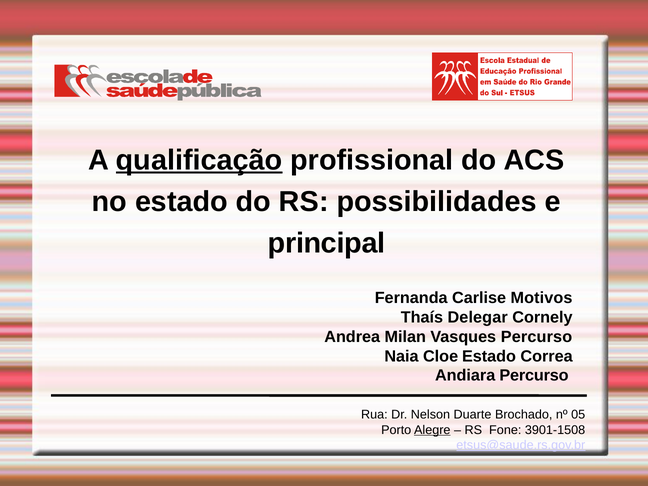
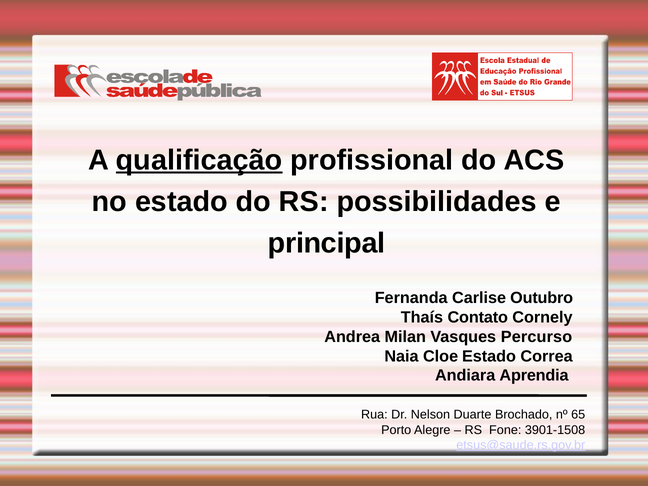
Motivos: Motivos -> Outubro (542, 298)
Delegar: Delegar -> Contato (478, 317)
Andiara Percurso: Percurso -> Aprendia (534, 376)
05: 05 -> 65 (578, 415)
Alegre underline: present -> none (432, 430)
